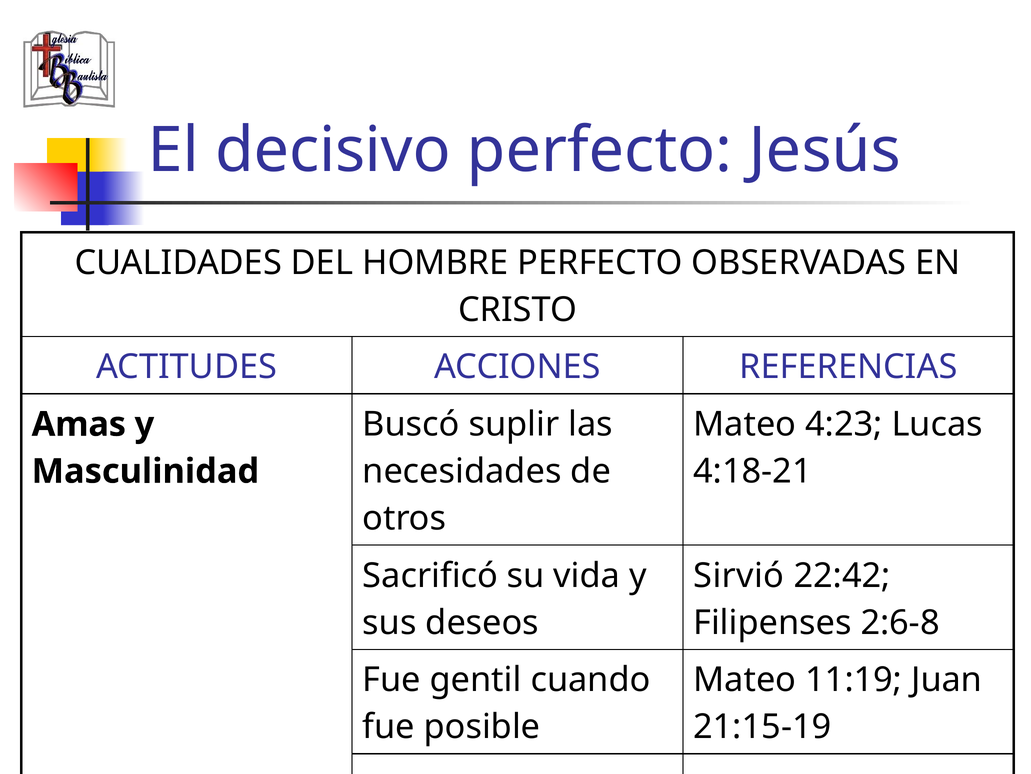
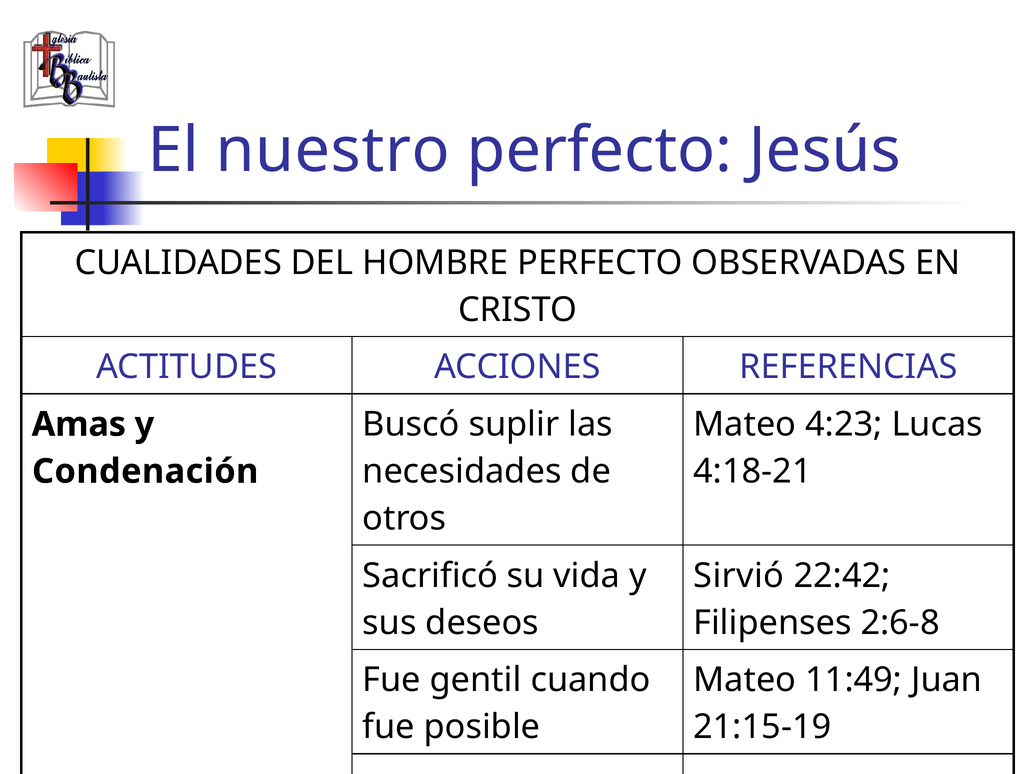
decisivo: decisivo -> nuestro (333, 150)
Masculinidad: Masculinidad -> Condenación (145, 471)
11:19: 11:19 -> 11:49 (854, 679)
